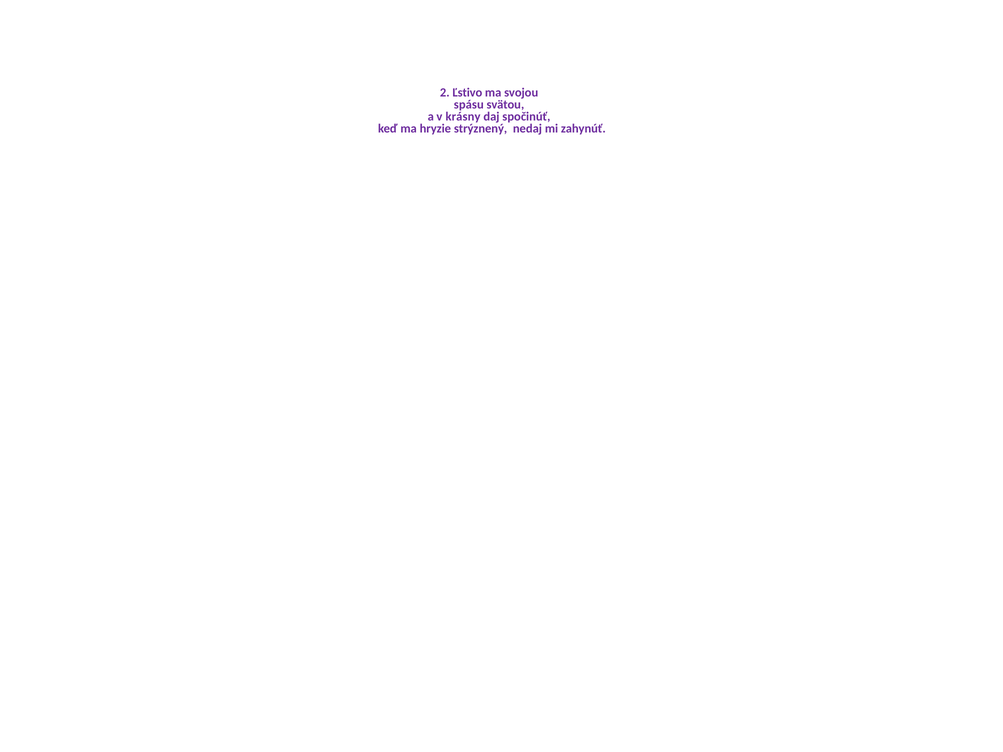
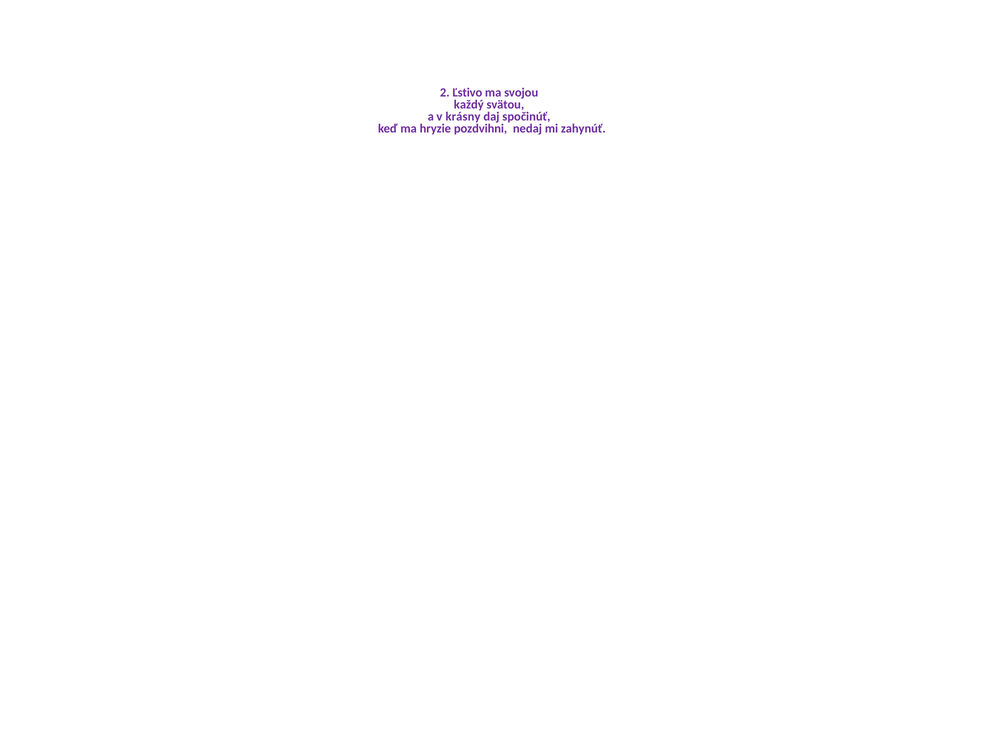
spásu: spásu -> každý (469, 105)
strýznený: strýznený -> pozdvihni (481, 129)
